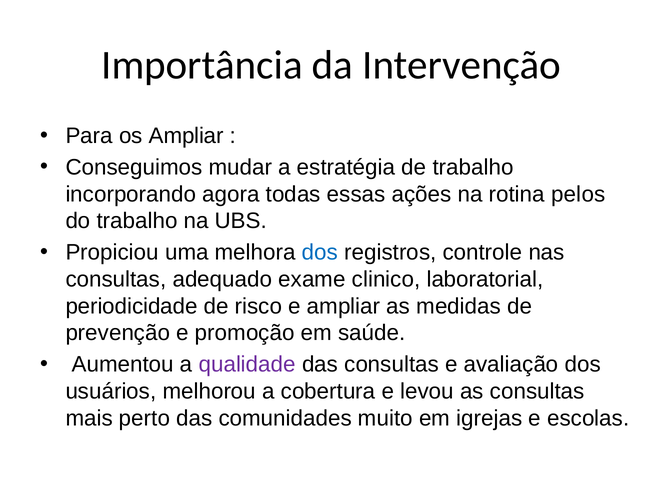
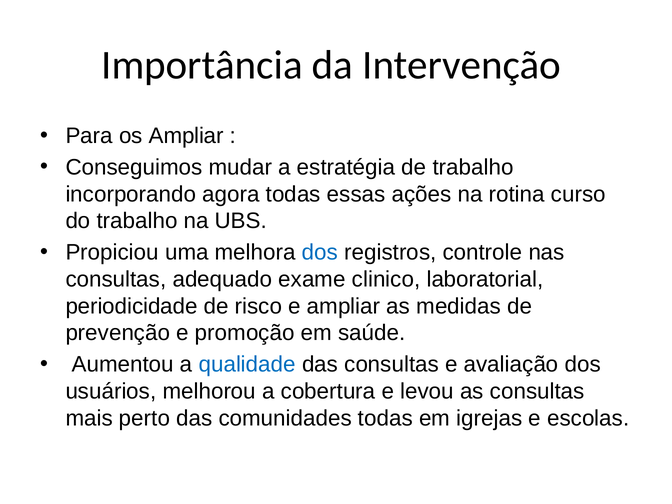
pelos: pelos -> curso (578, 194)
qualidade colour: purple -> blue (247, 364)
comunidades muito: muito -> todas (385, 418)
